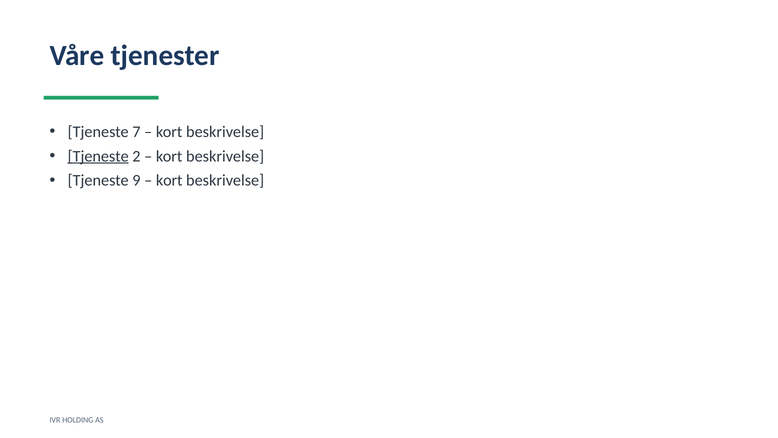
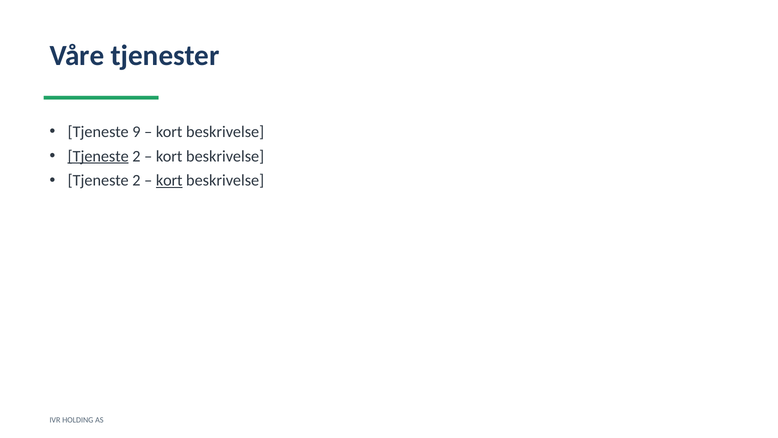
7: 7 -> 9 (136, 132)
9: 9 -> 2 (136, 180)
kort underline: none -> present (169, 180)
